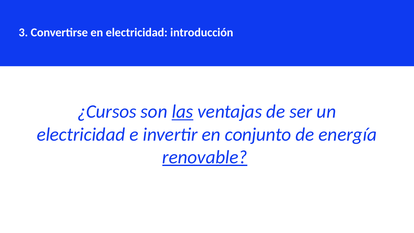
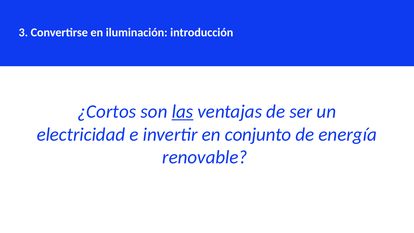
en electricidad: electricidad -> iluminación (137, 32)
¿Cursos: ¿Cursos -> ¿Cortos (107, 112)
renovable underline: present -> none (205, 157)
